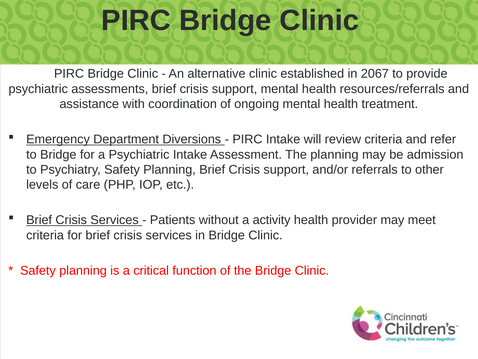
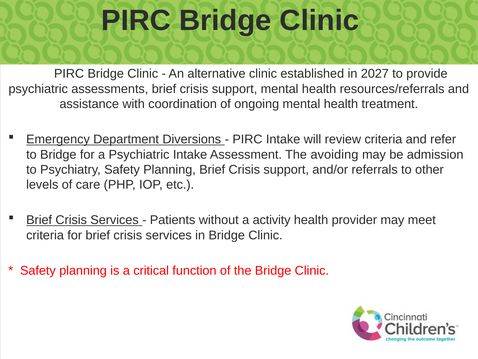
2067: 2067 -> 2027 (375, 74)
The planning: planning -> avoiding (334, 154)
